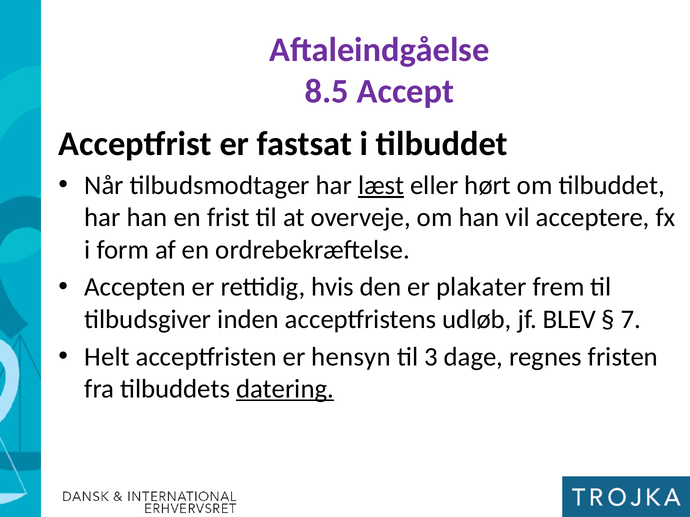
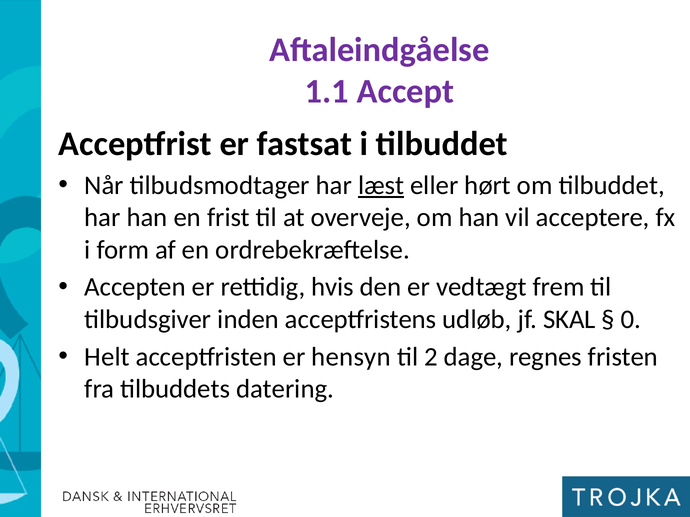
8.5: 8.5 -> 1.1 (327, 91)
plakater: plakater -> vedtægt (481, 287)
BLEV: BLEV -> SKAL (569, 320)
7: 7 -> 0 (631, 320)
3: 3 -> 2 (431, 357)
datering underline: present -> none (285, 389)
